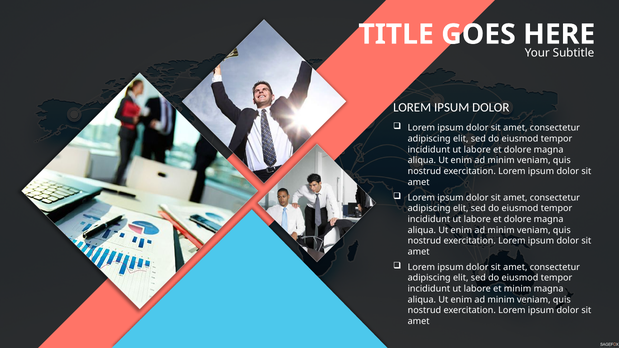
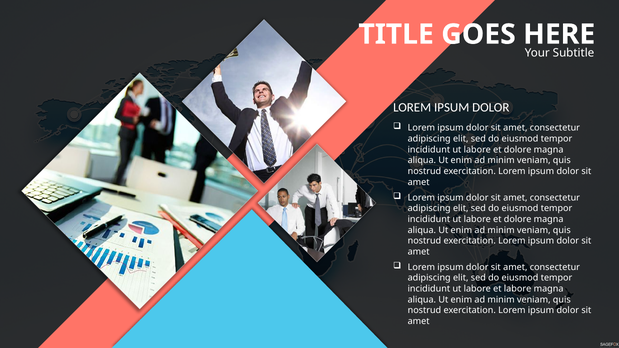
et minim: minim -> labore (518, 289)
